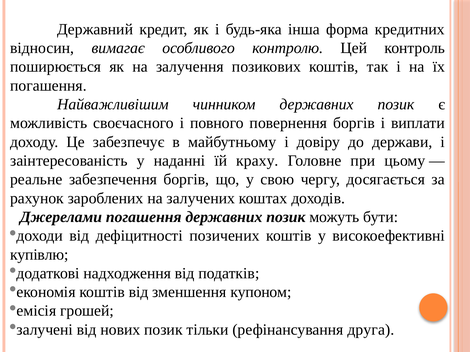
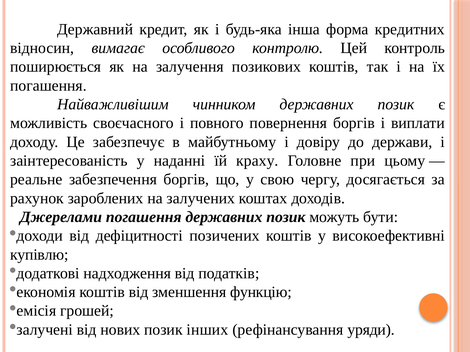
купоном: купоном -> функцію (261, 292)
тільки: тільки -> інших (207, 330)
друга: друга -> уряди (371, 330)
